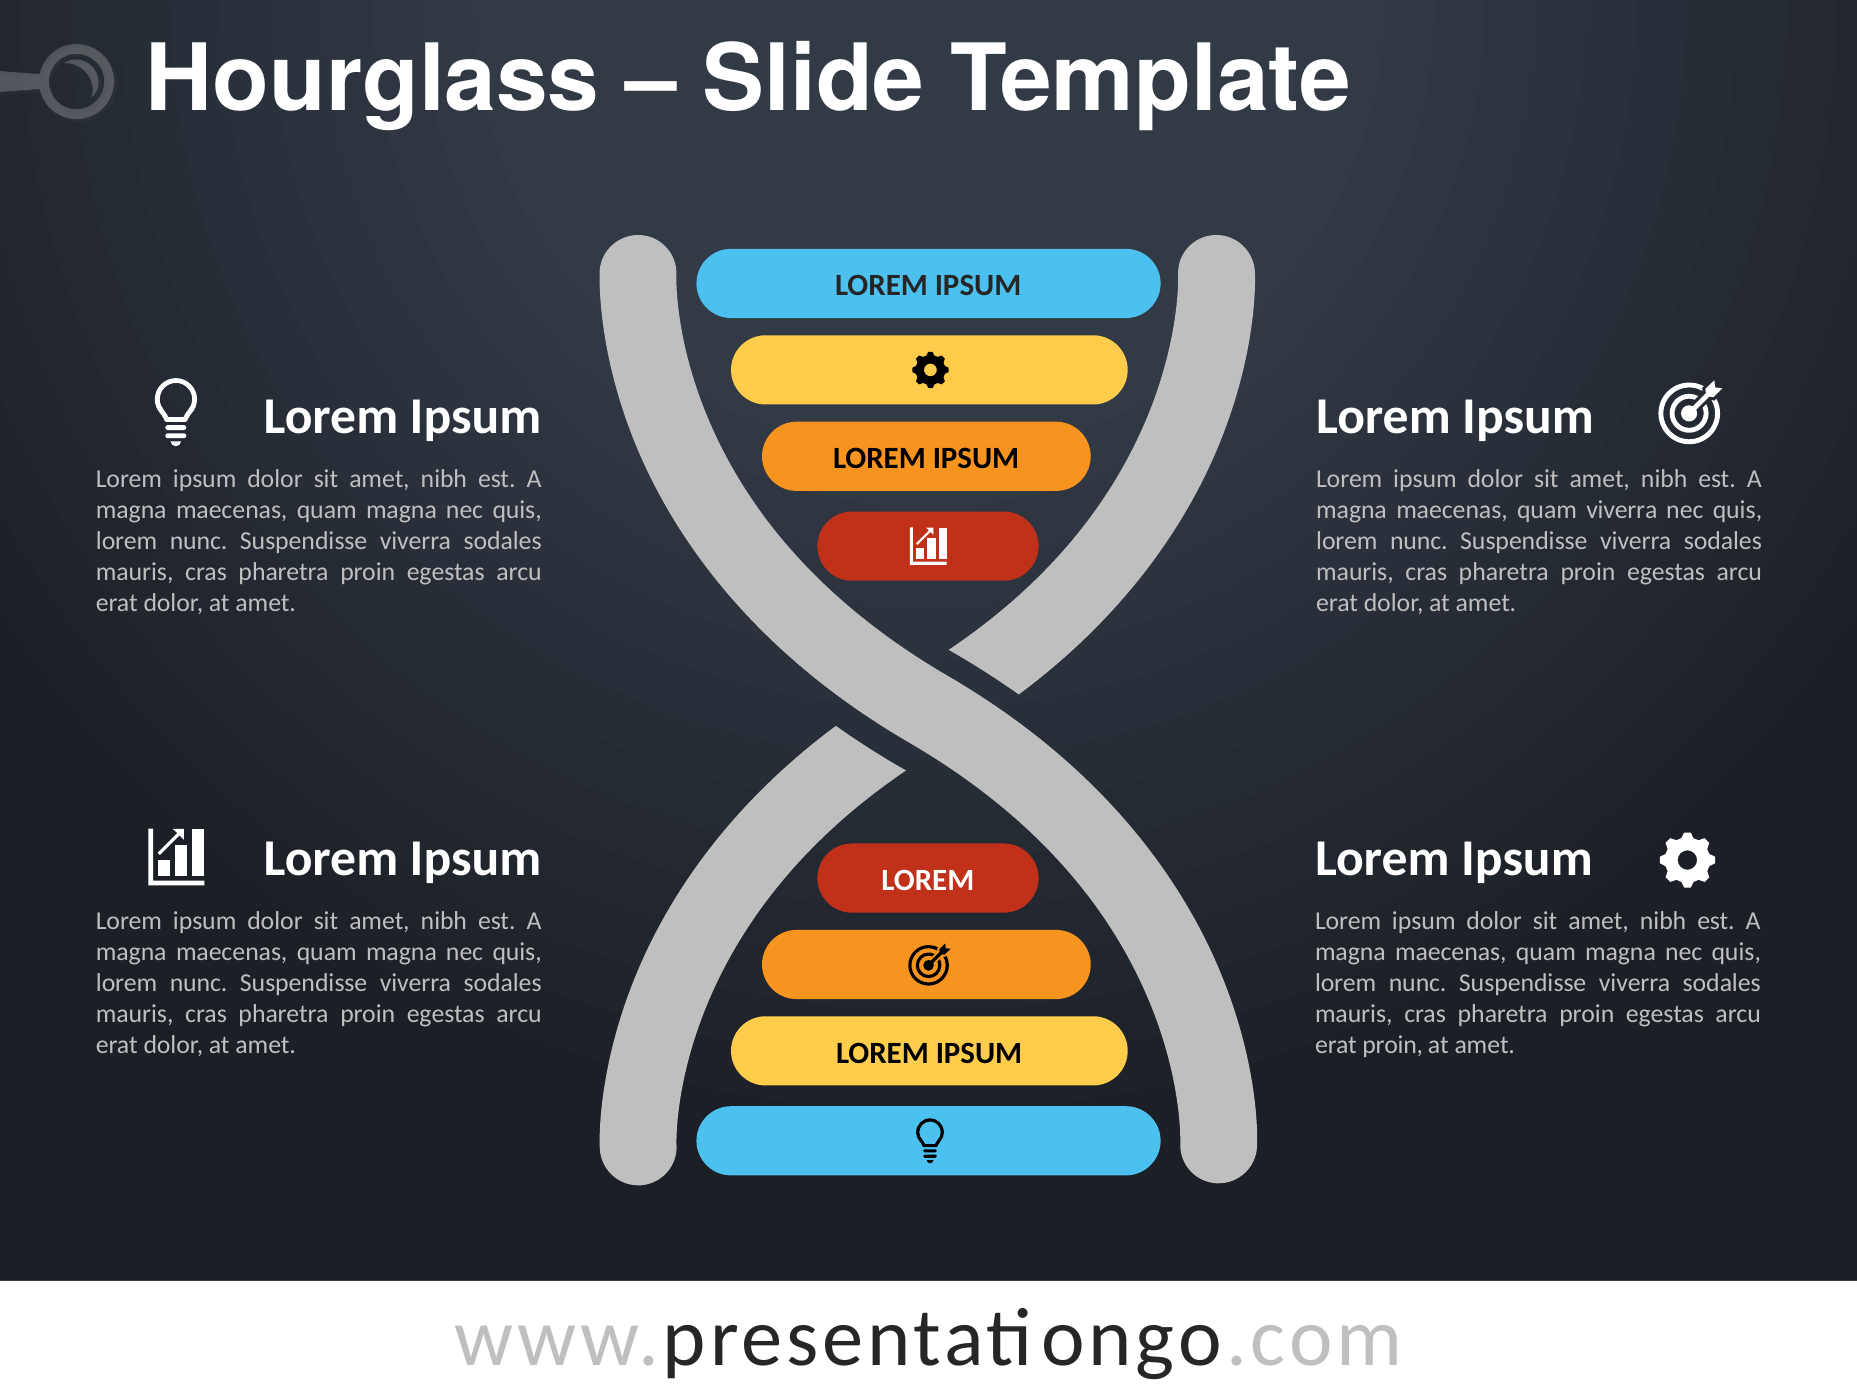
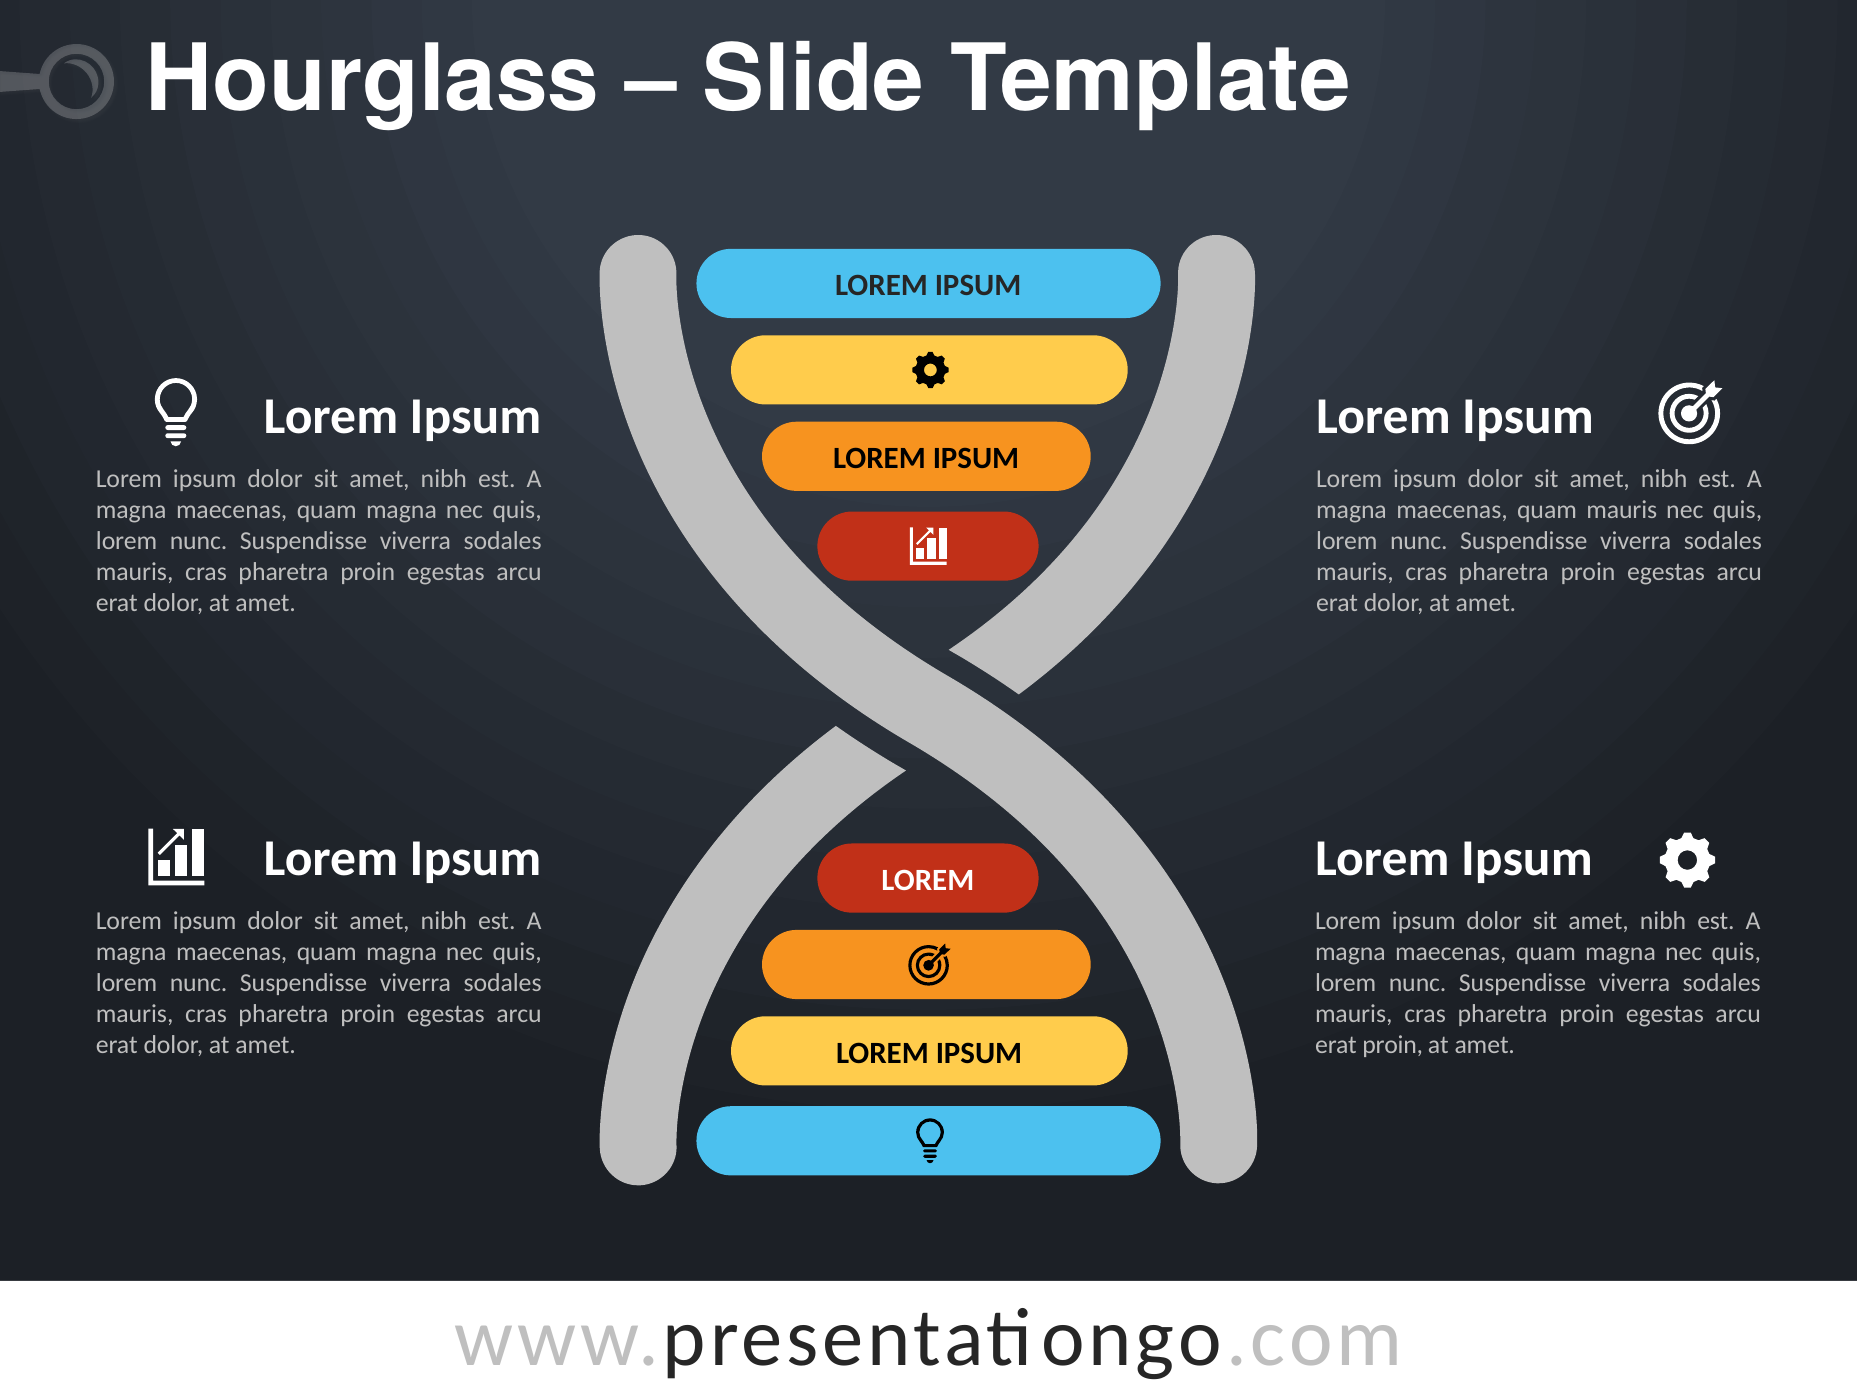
quam viverra: viverra -> mauris (1622, 510)
